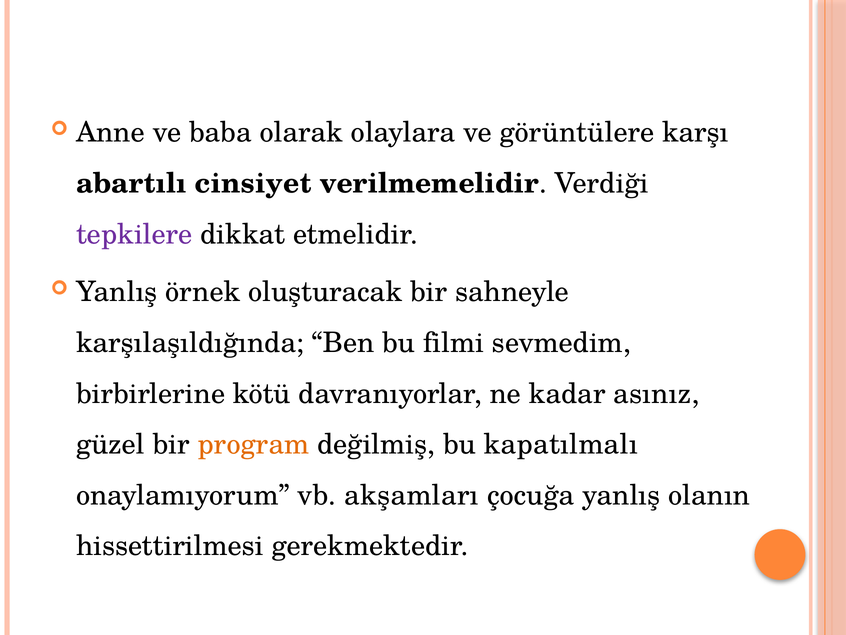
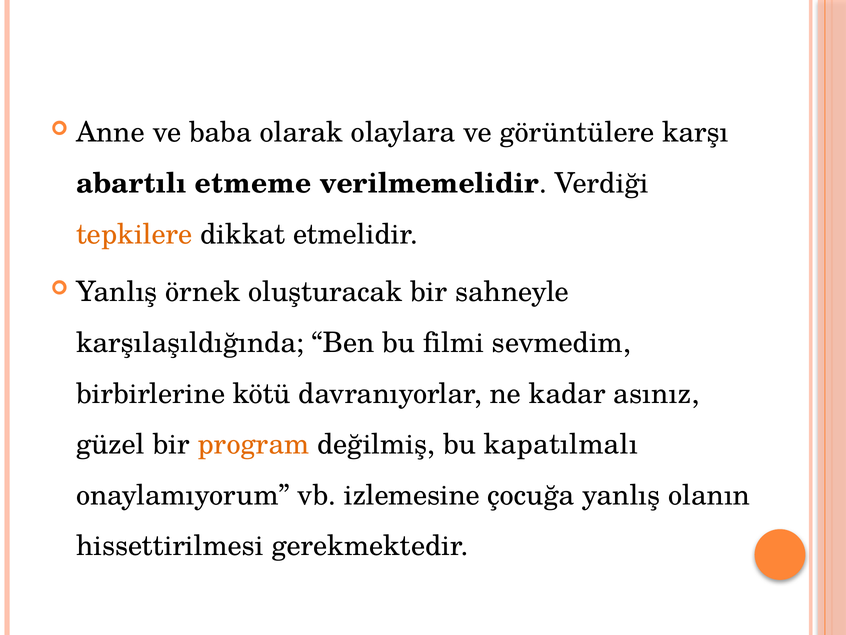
cinsiyet: cinsiyet -> etmeme (253, 183)
tepkilere colour: purple -> orange (134, 234)
akşamları: akşamları -> izlemesine (412, 495)
